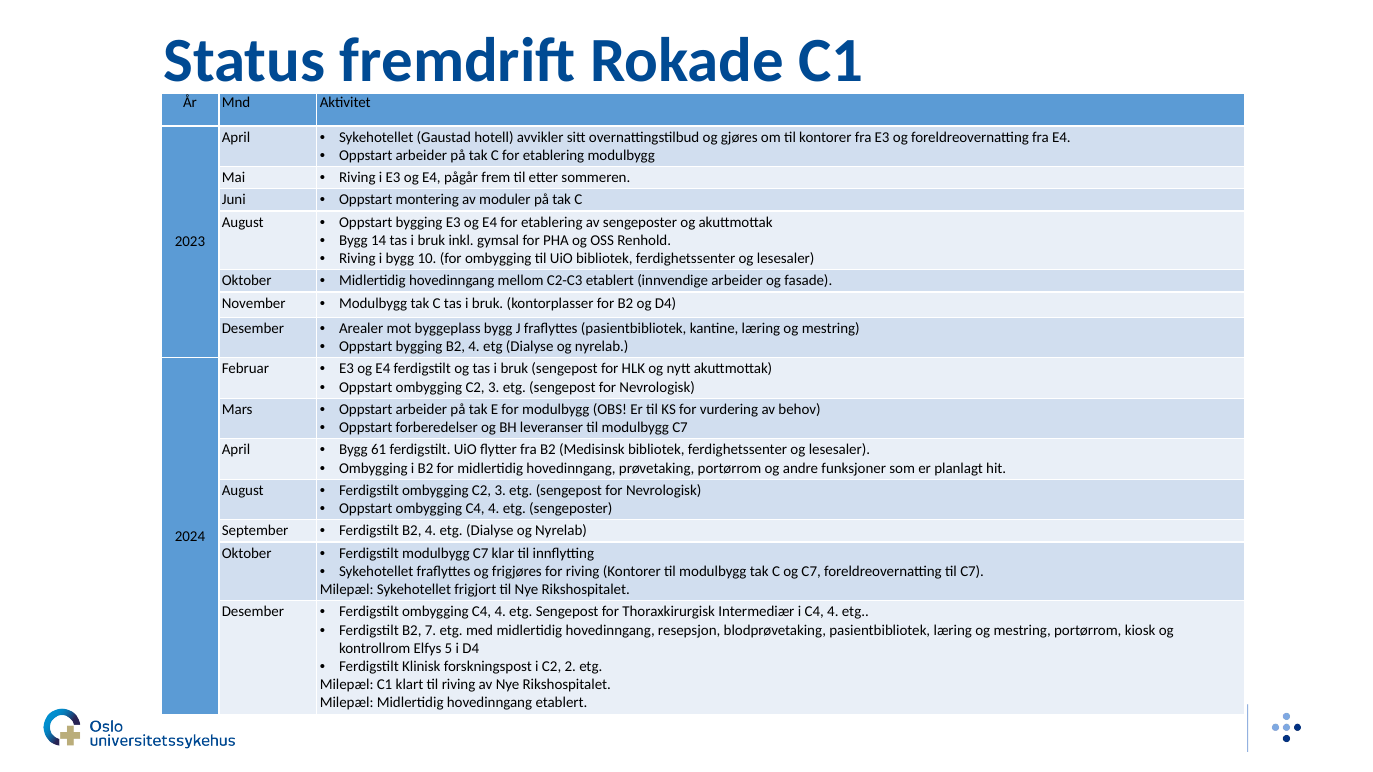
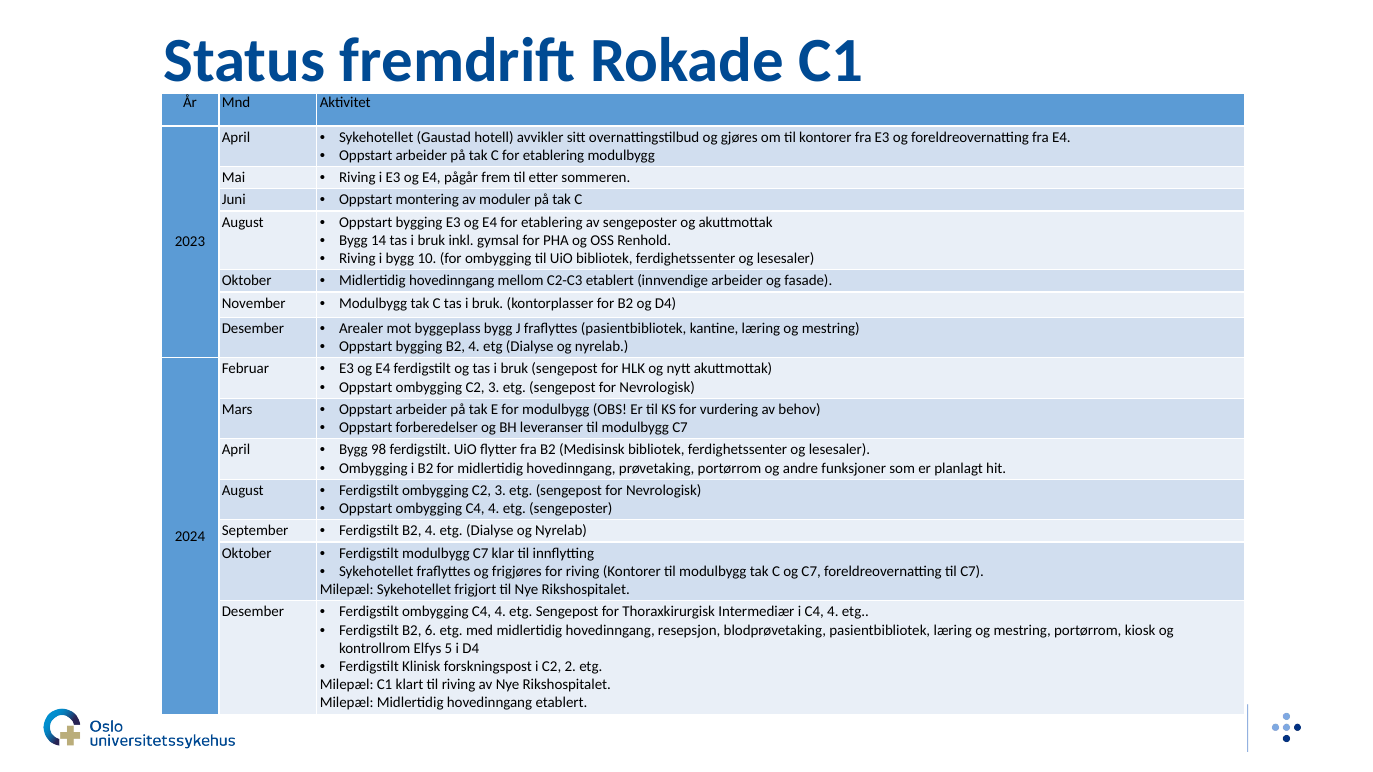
61: 61 -> 98 (379, 450)
7: 7 -> 6 (430, 630)
